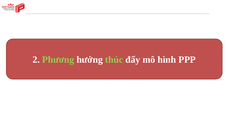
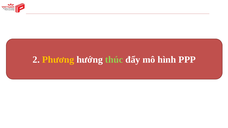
Phương colour: light green -> yellow (58, 60)
